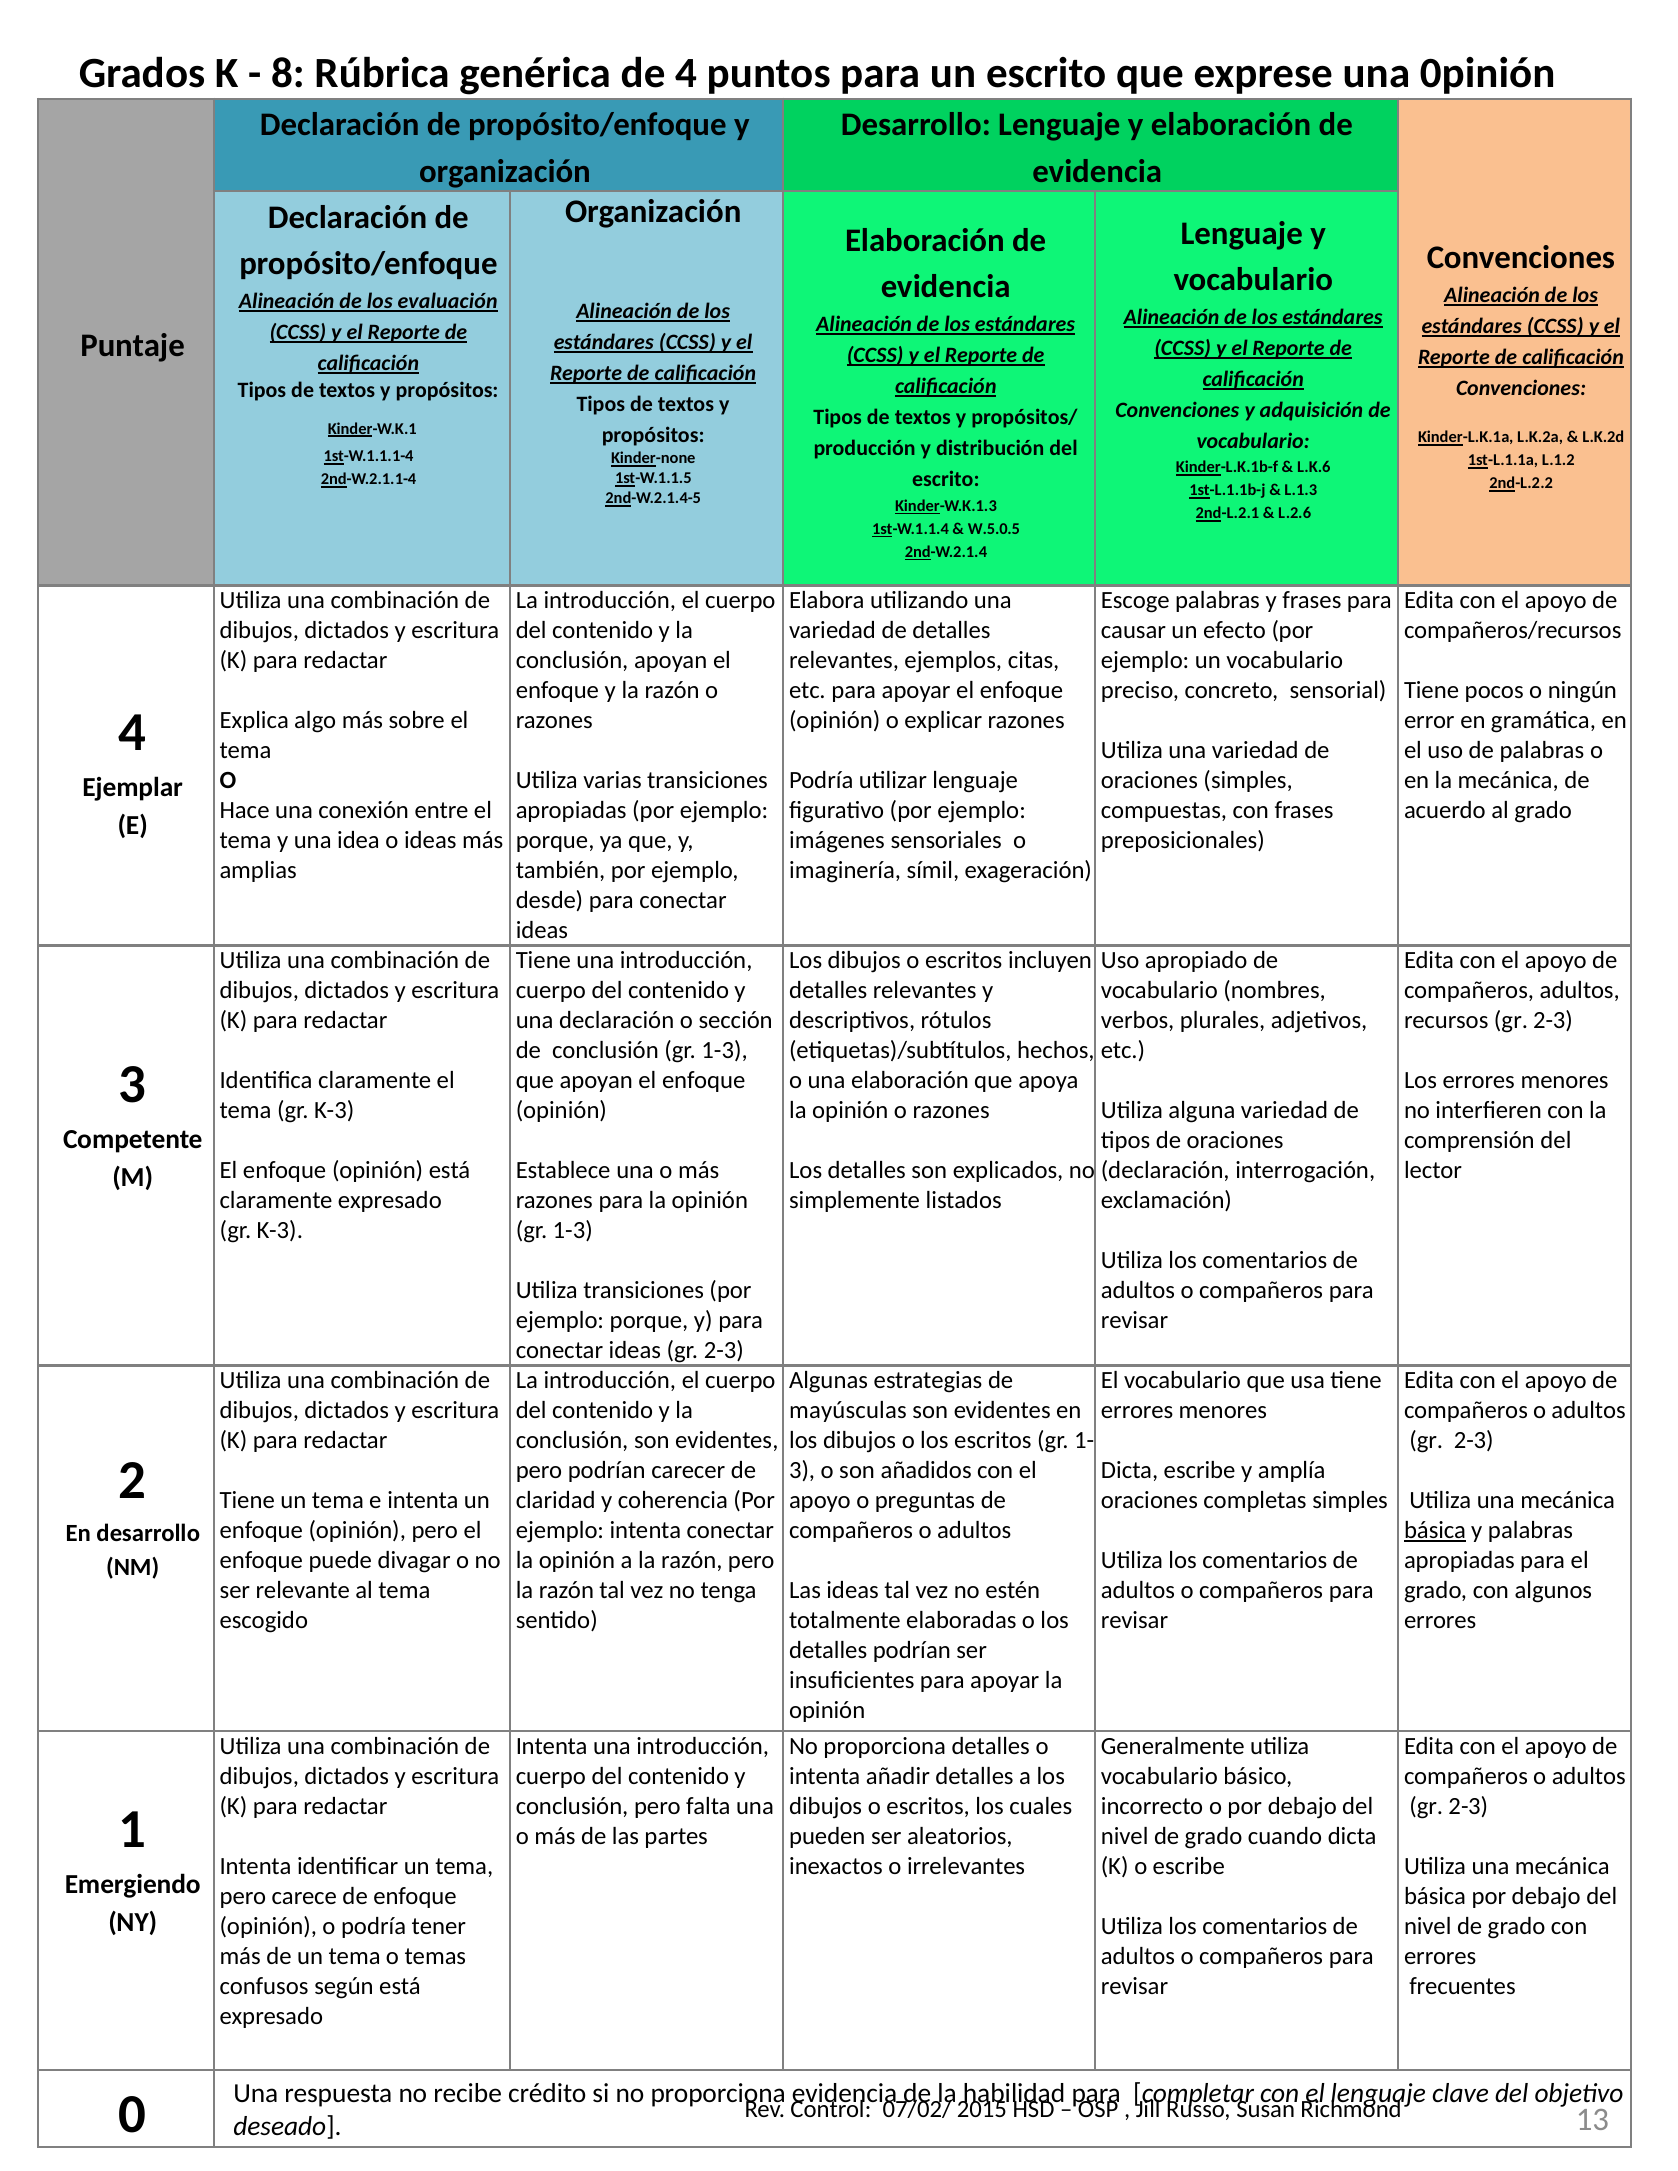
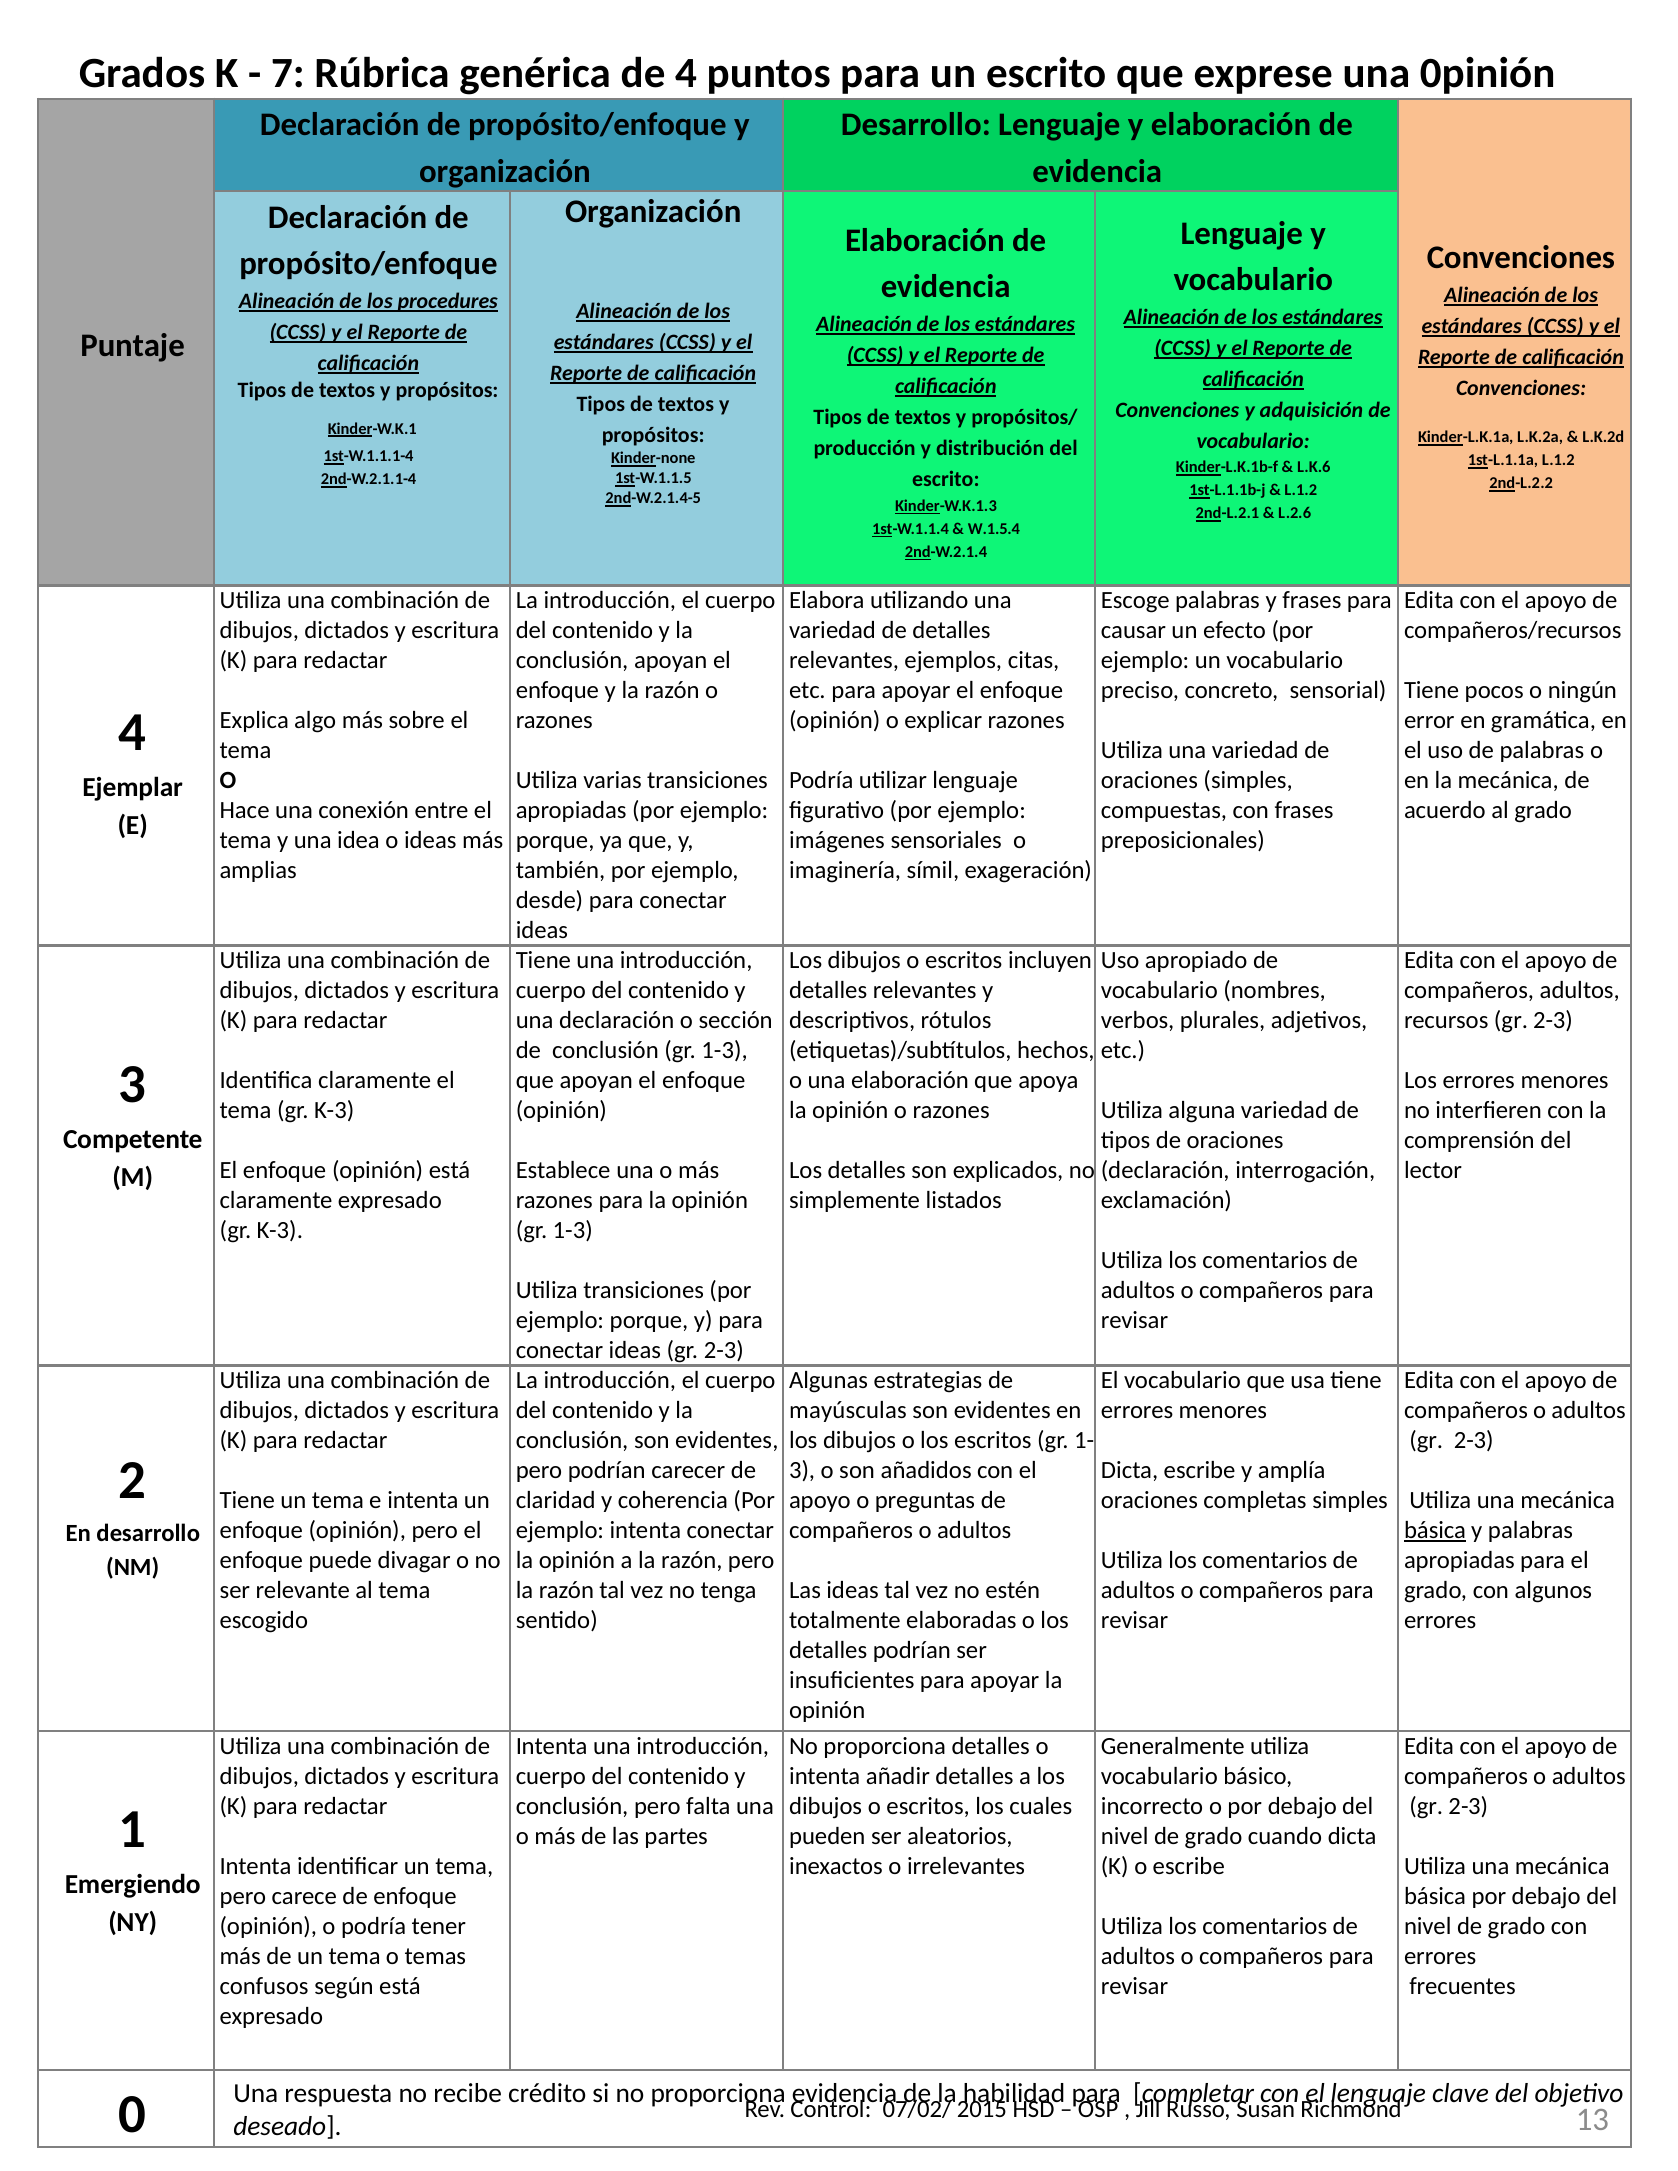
8: 8 -> 7 (288, 74)
evaluación: evaluación -> procedures (448, 301)
L.1.3: L.1.3 -> L.1.2 (1301, 491)
W.5.0.5: W.5.0.5 -> W.1.5.4 (994, 529)
